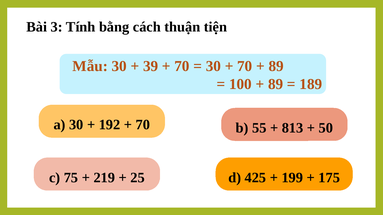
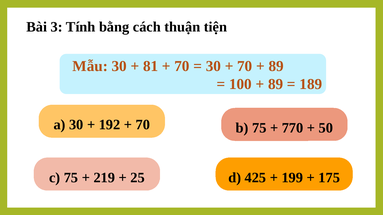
39: 39 -> 81 (151, 66)
b 55: 55 -> 75 (259, 128)
813: 813 -> 770 (293, 128)
